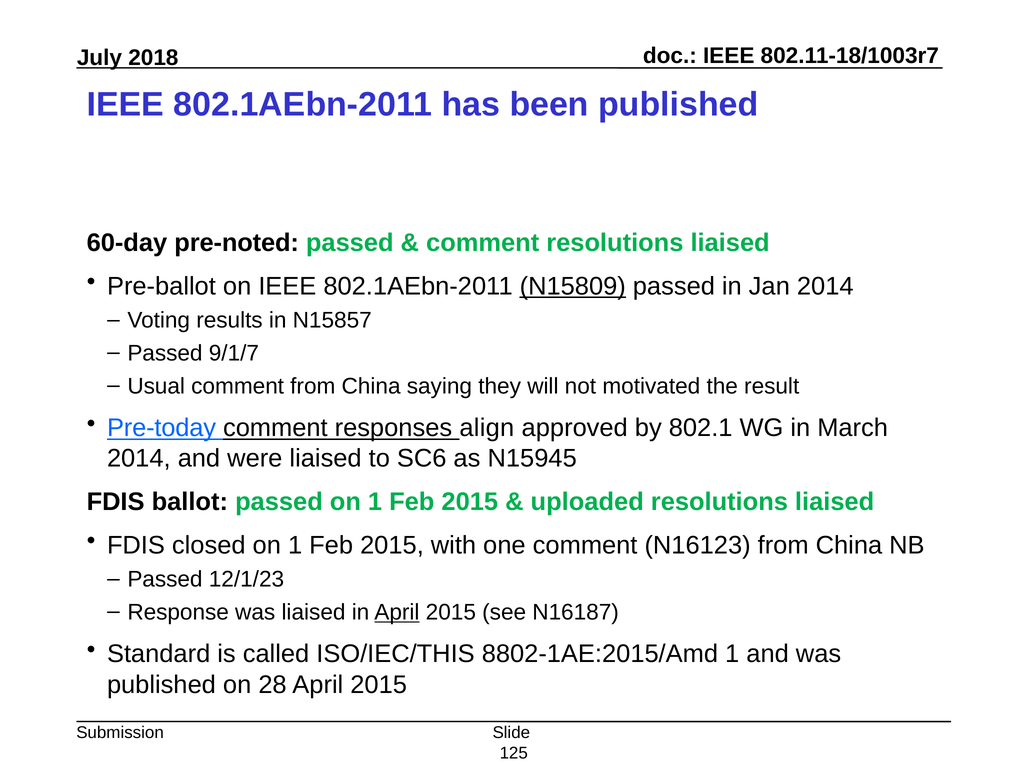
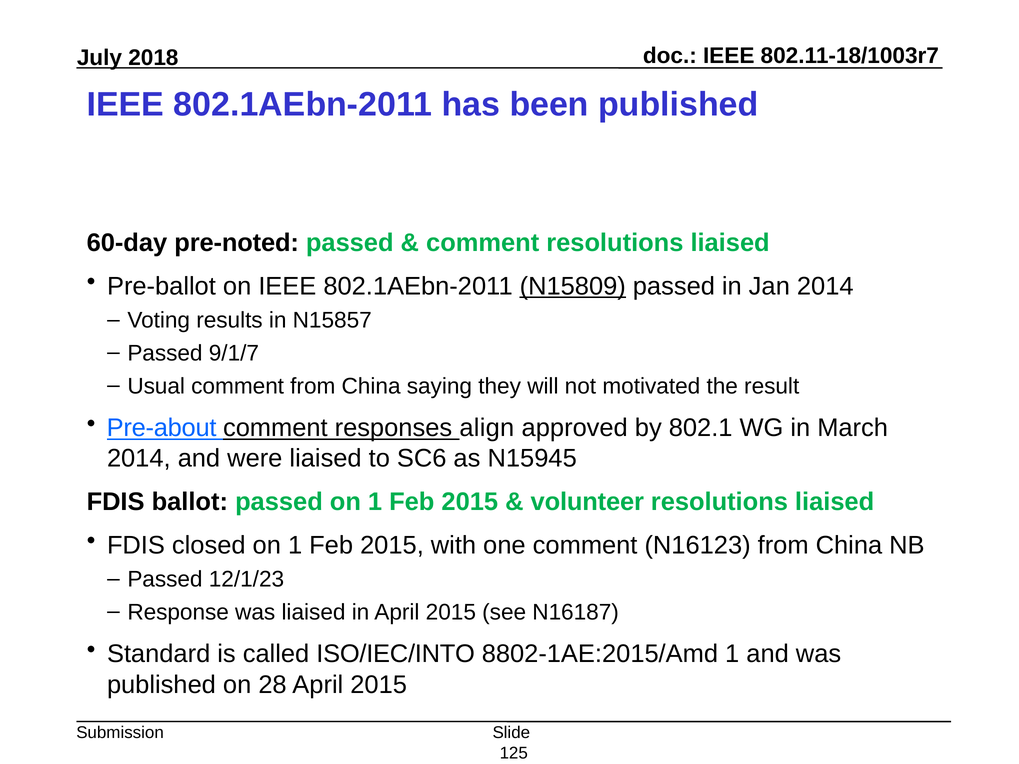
Pre-today: Pre-today -> Pre-about (162, 428)
uploaded: uploaded -> volunteer (587, 502)
April underline: present -> none (397, 612)
ISO/IEC/THIS: ISO/IEC/THIS -> ISO/IEC/INTO (396, 654)
